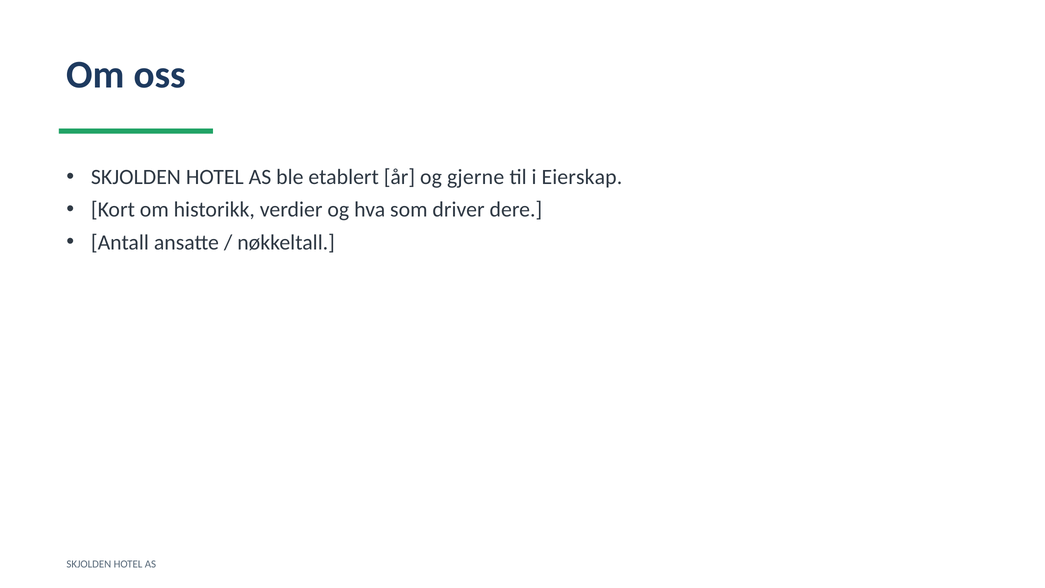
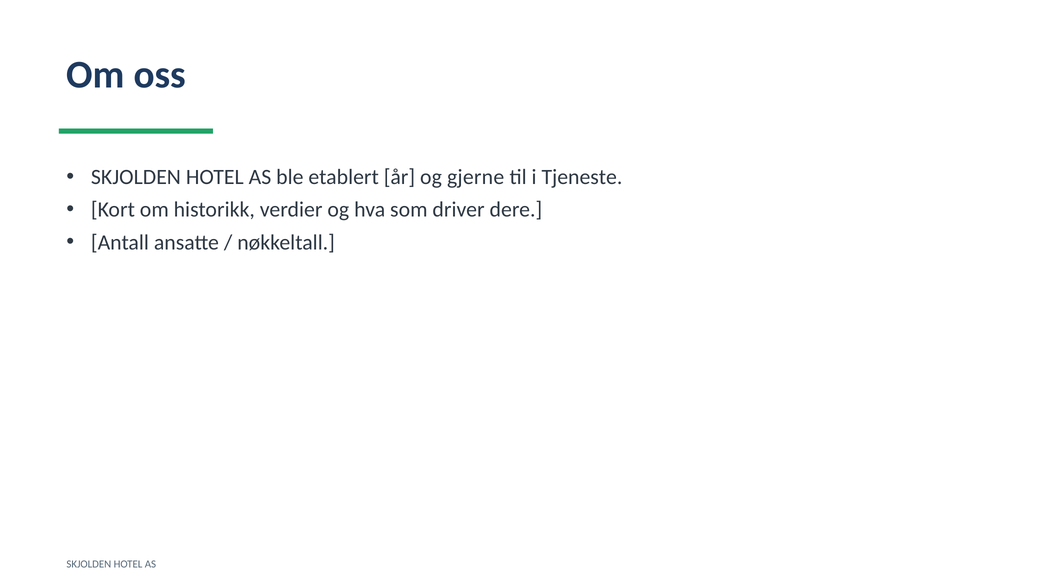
Eierskap: Eierskap -> Tjeneste (582, 177)
